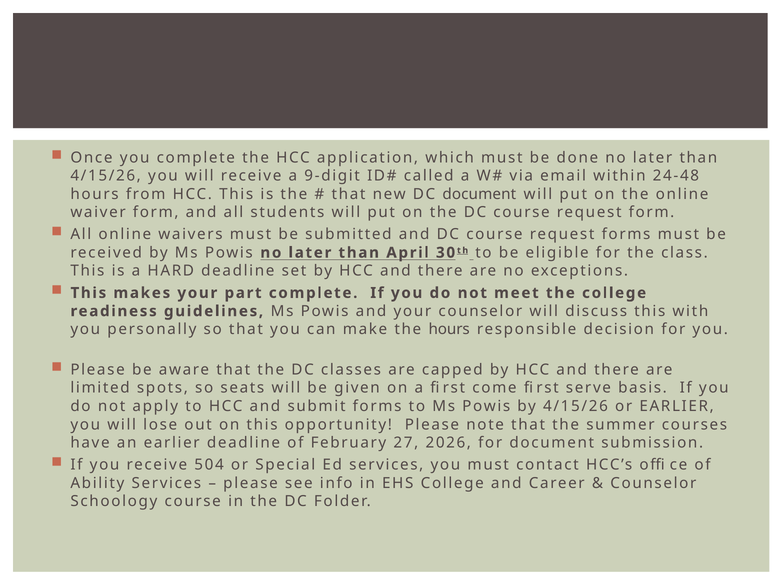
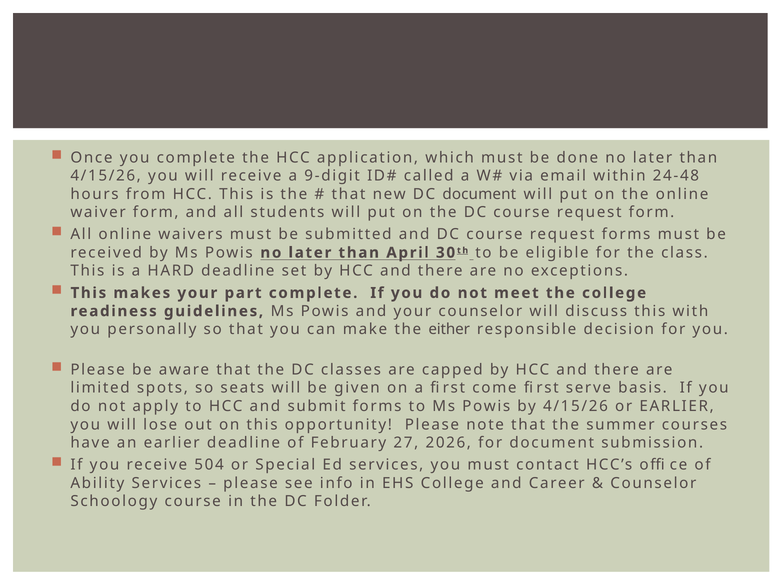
the hours: hours -> either (449, 330)
